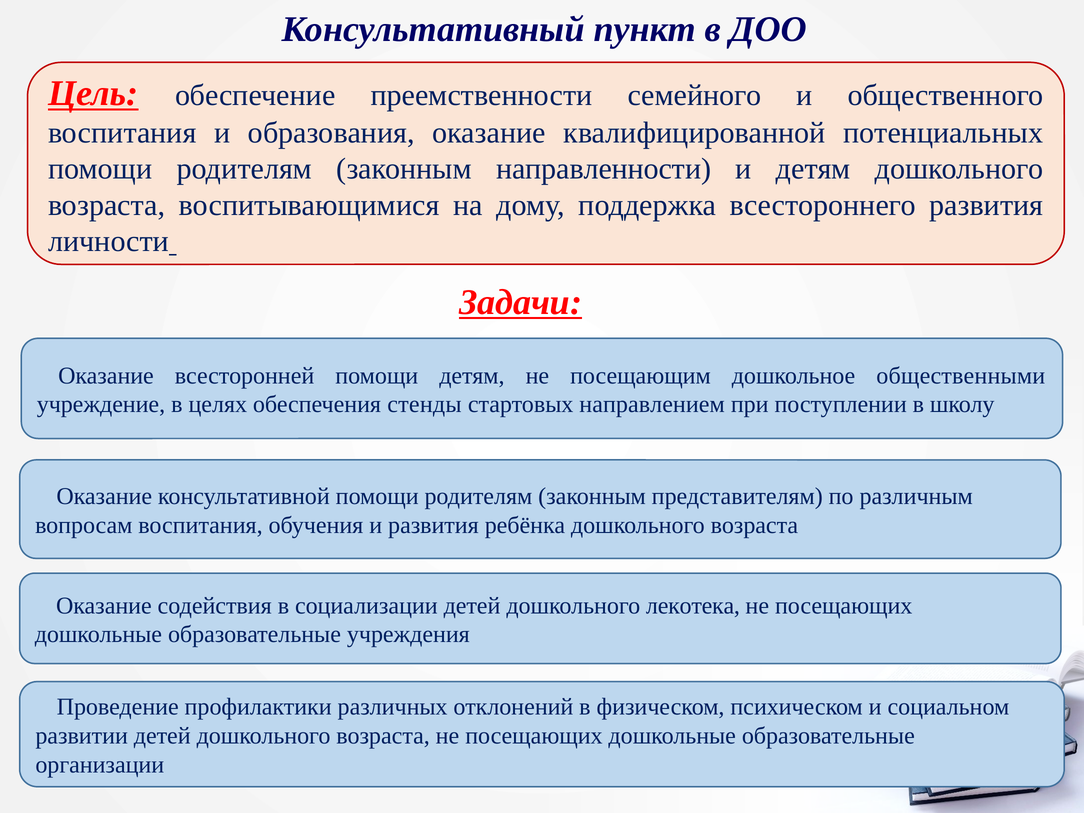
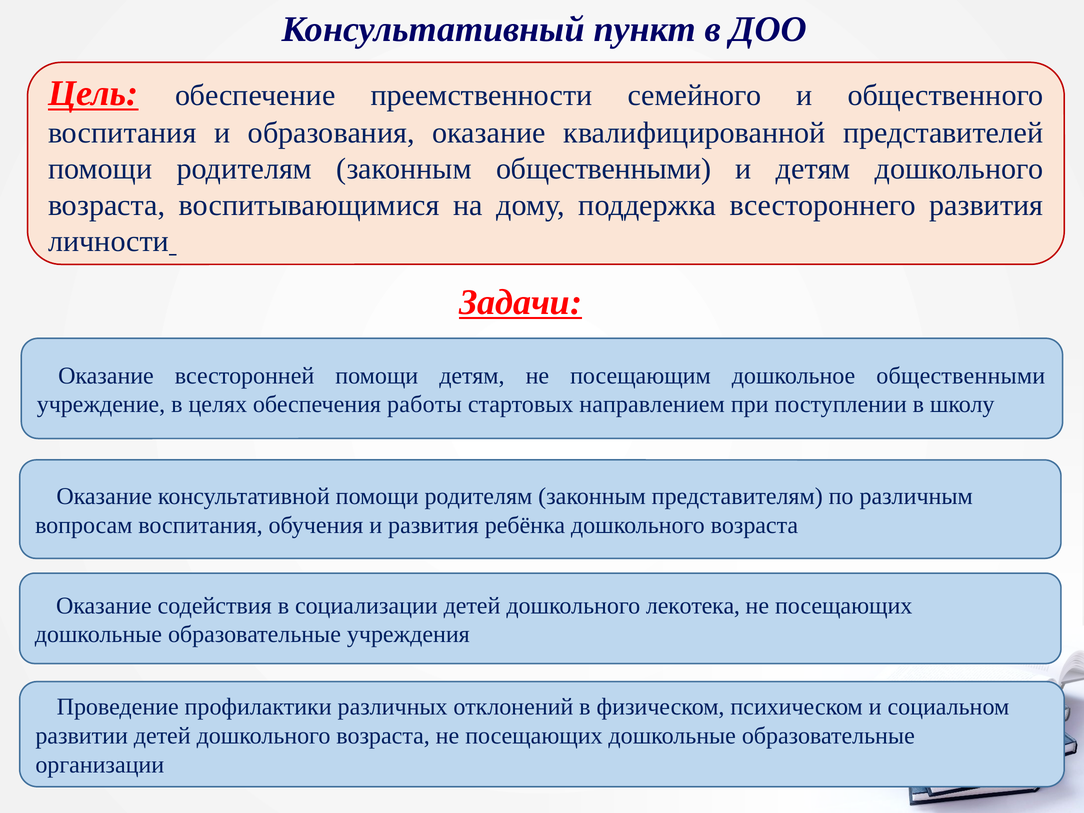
потенциальных: потенциальных -> представителей (943, 133)
законным направленности: направленности -> общественными (604, 169)
стенды: стенды -> работы (424, 404)
